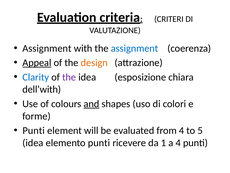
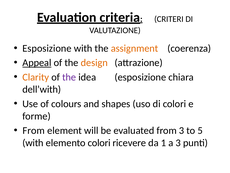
Assignment: Assignment -> Esposizione (47, 48)
assignment colour: blue -> orange (135, 48)
Clarity colour: blue -> orange (36, 77)
and underline: present -> none (91, 104)
Punti: Punti -> From (34, 130)
from 4: 4 -> 3 (182, 130)
idea: idea -> with (33, 142)
elemento punti: punti -> colori (99, 142)
a 4: 4 -> 3 (178, 142)
